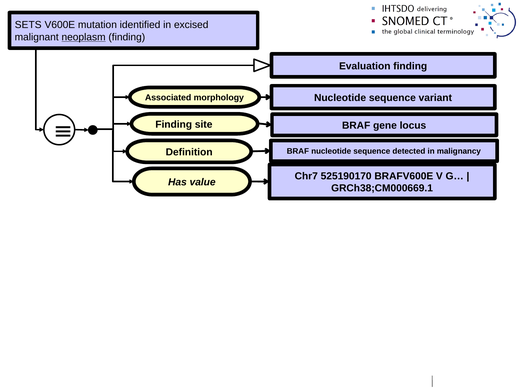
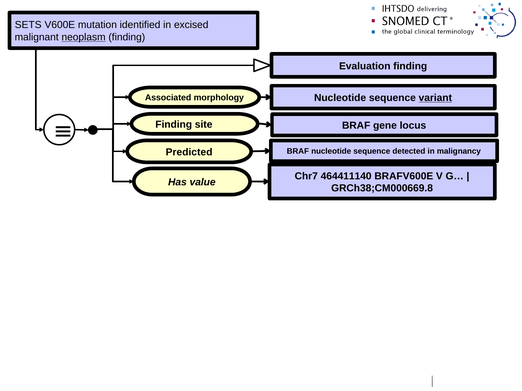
variant underline: none -> present (435, 98)
Definition: Definition -> Predicted (189, 152)
525190170: 525190170 -> 464411140 (346, 176)
GRCh38;CM000669.1: GRCh38;CM000669.1 -> GRCh38;CM000669.8 (382, 189)
